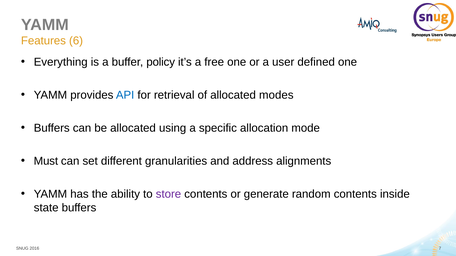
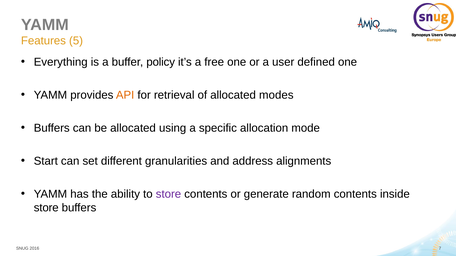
6: 6 -> 5 (76, 41)
API colour: blue -> orange (125, 95)
Must: Must -> Start (46, 161)
state: state -> store (46, 208)
